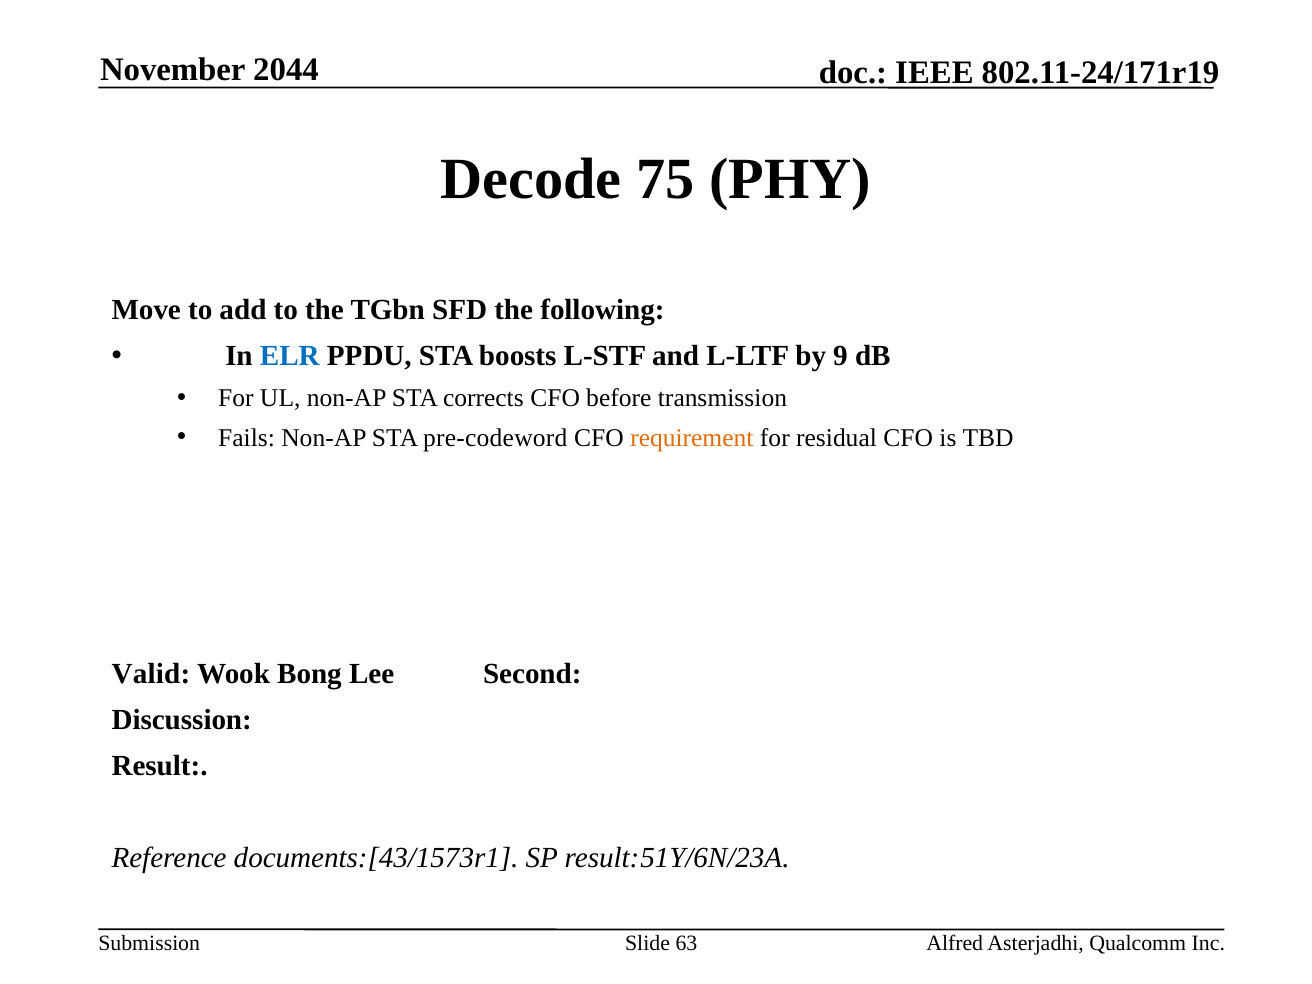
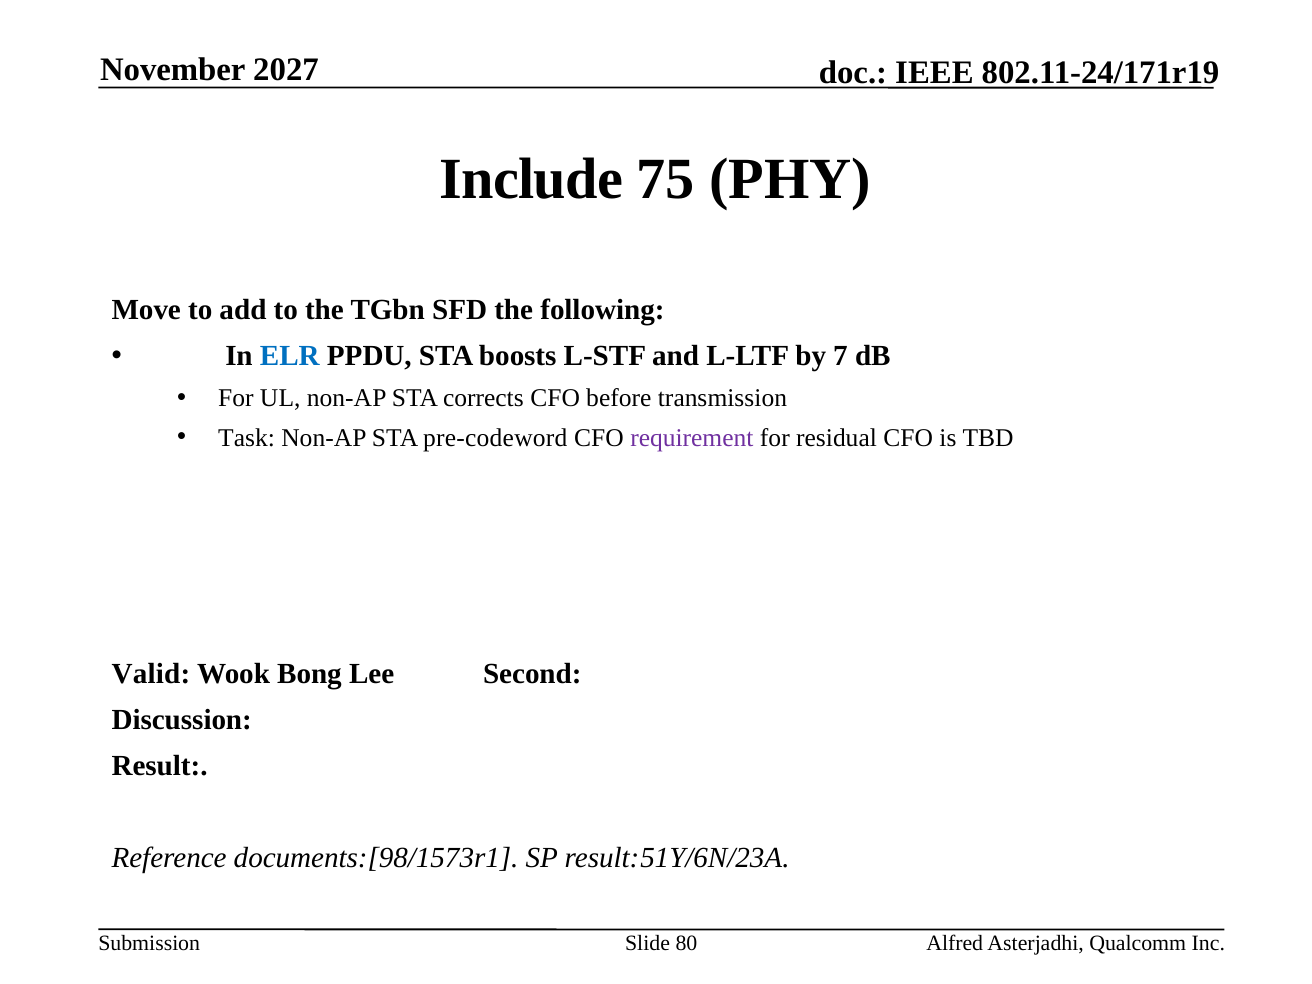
2044: 2044 -> 2027 (286, 70)
Decode: Decode -> Include (531, 179)
9: 9 -> 7 (840, 356)
Fails: Fails -> Task (247, 438)
requirement colour: orange -> purple (692, 438)
documents:[43/1573r1: documents:[43/1573r1 -> documents:[98/1573r1 (376, 858)
63: 63 -> 80 (686, 944)
